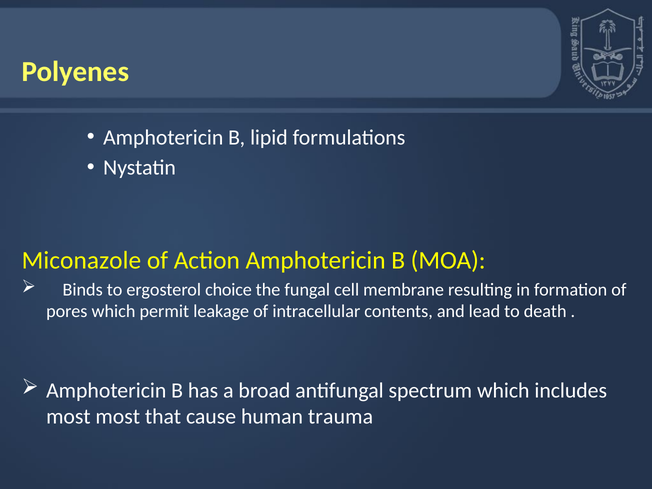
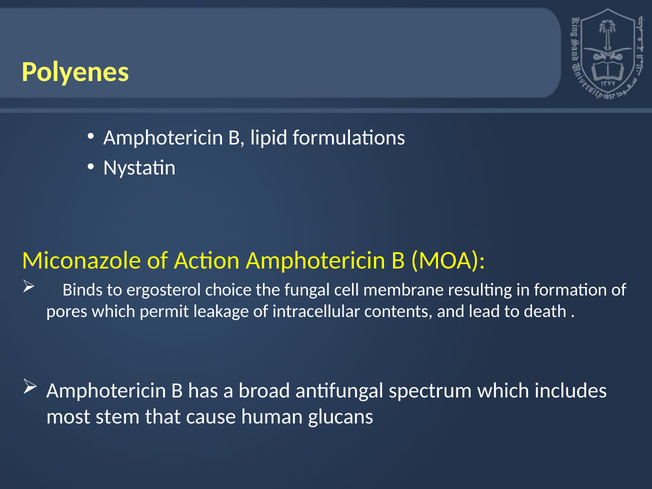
most most: most -> stem (118, 417)
trauma: trauma -> glucans (341, 417)
